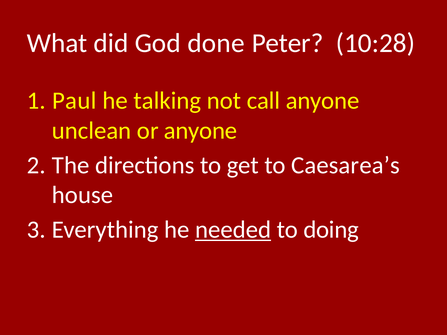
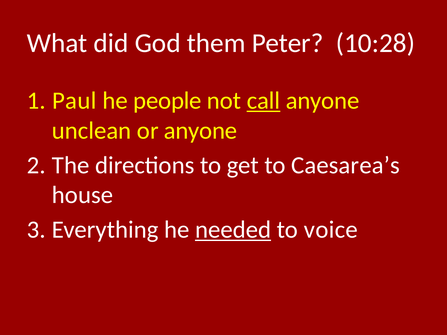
done: done -> them (216, 43)
talking: talking -> people (167, 101)
call underline: none -> present (263, 101)
doing: doing -> voice (331, 230)
